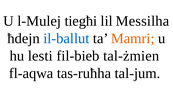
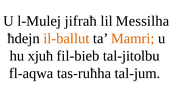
tiegħi: tiegħi -> jifraħ (81, 21)
il-ballut colour: blue -> orange (66, 39)
lesti: lesti -> xjuħ (40, 56)
tal-żmien: tal-żmien -> tal-jitolbu (131, 56)
